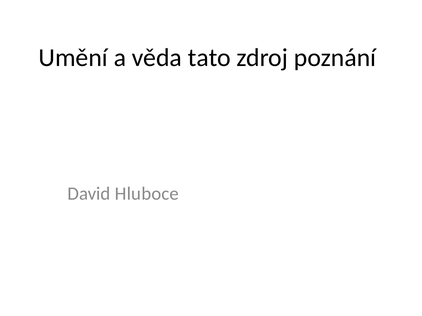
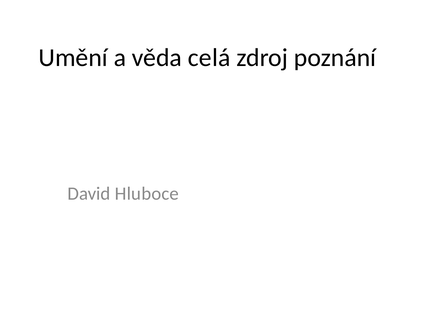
tato: tato -> celá (209, 58)
